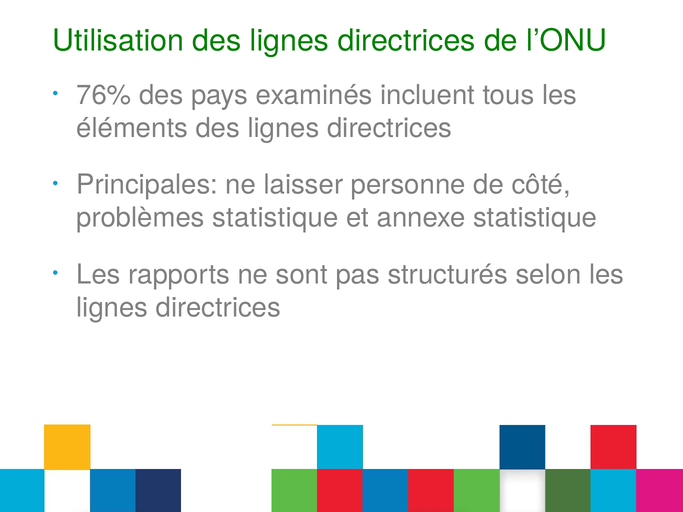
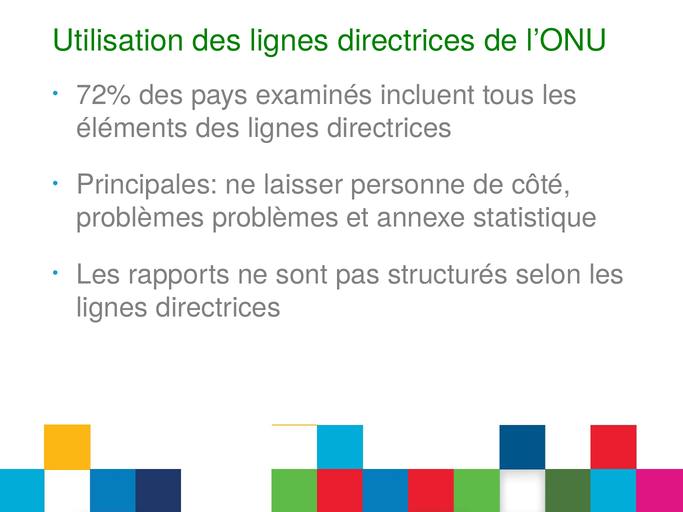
76%: 76% -> 72% (104, 95)
problèmes statistique: statistique -> problèmes (276, 218)
